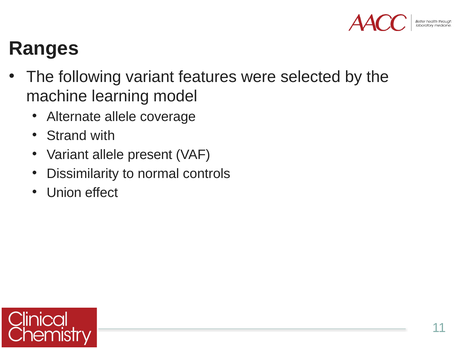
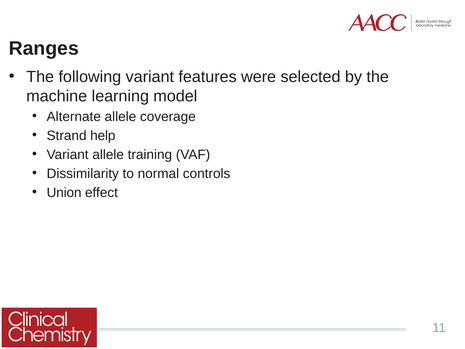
with: with -> help (103, 135)
present: present -> training (150, 154)
